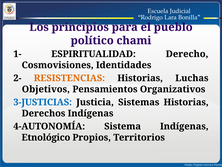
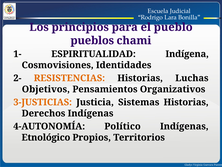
político: político -> pueblos (92, 40)
Derecho: Derecho -> Indígena (187, 54)
3-JUSTICIAS colour: blue -> orange (43, 102)
Sistema: Sistema -> Político (123, 126)
